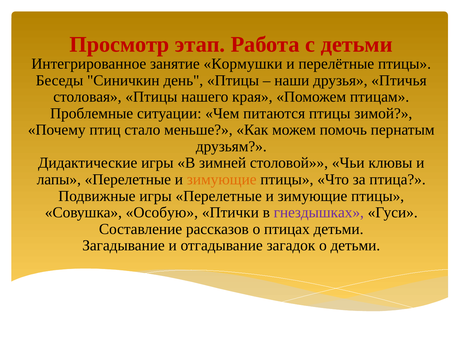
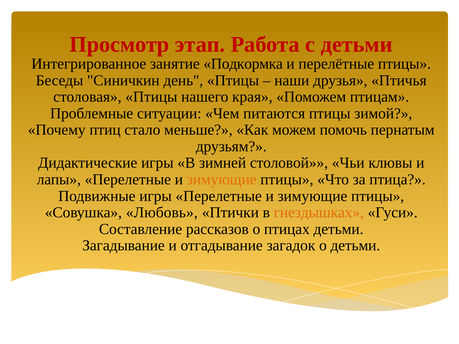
Кормушки: Кормушки -> Подкормка (243, 64)
Особую: Особую -> Любовь (162, 213)
гнездышках colour: purple -> orange (319, 213)
